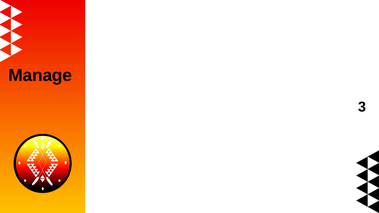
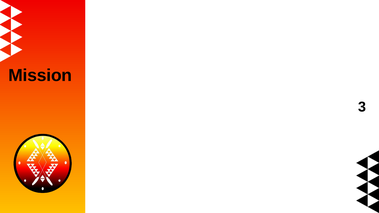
Manage: Manage -> Mission (40, 76)
